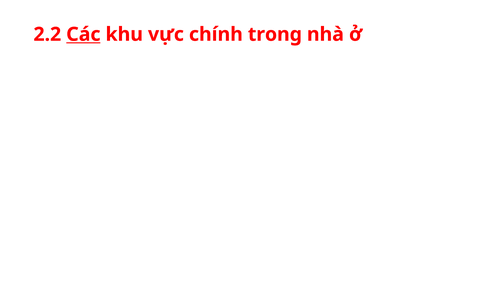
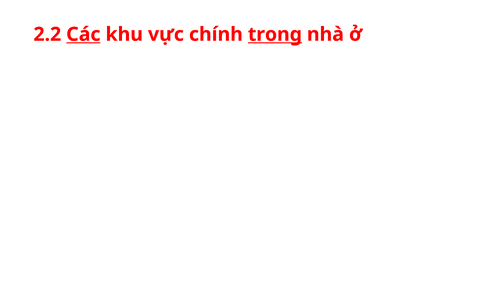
trong underline: none -> present (275, 34)
